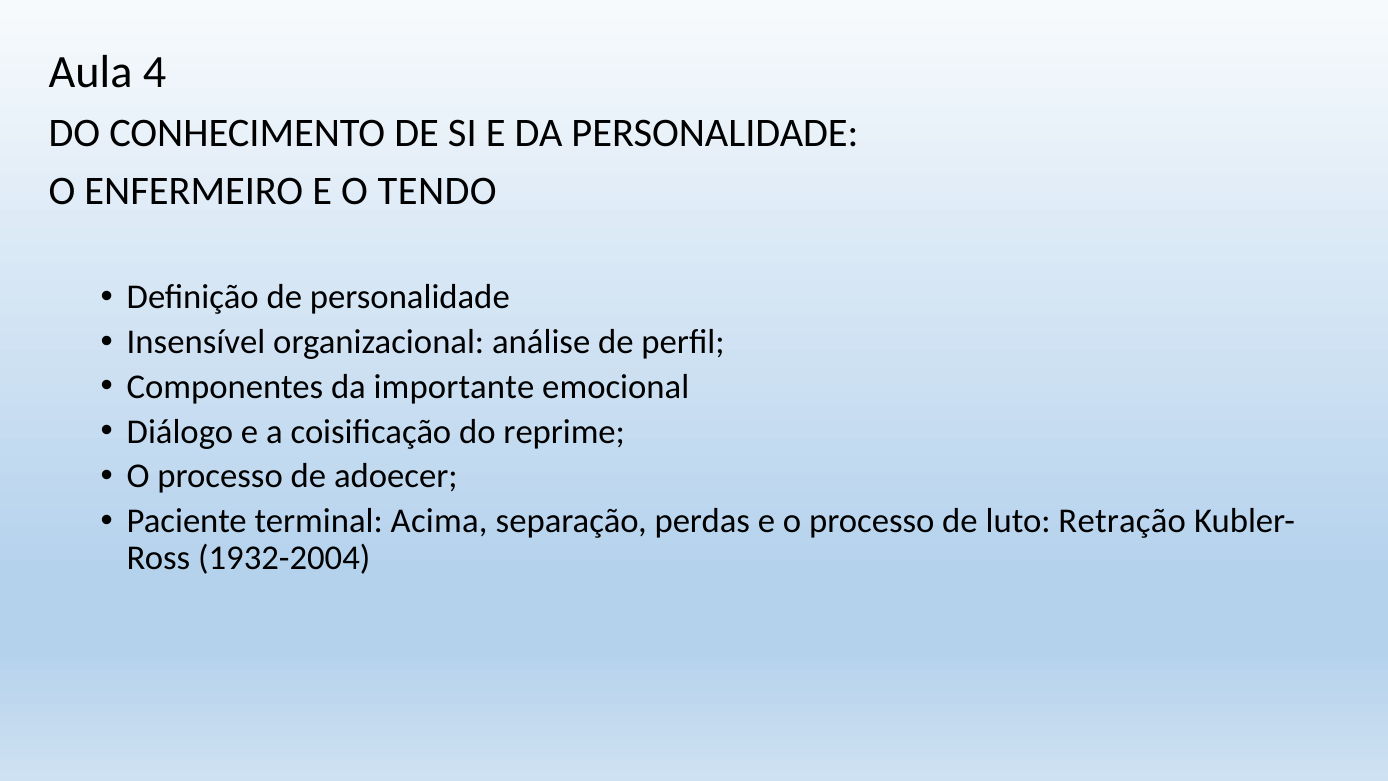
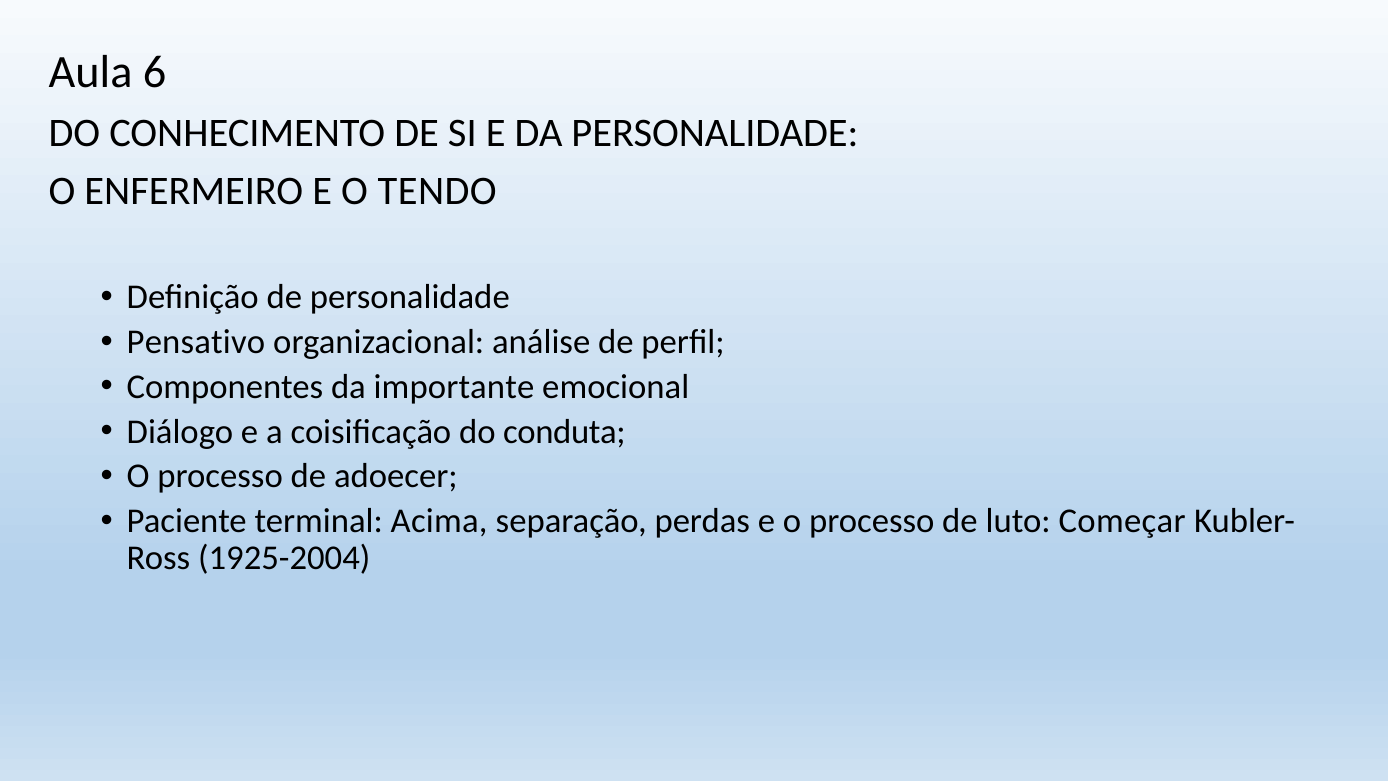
4: 4 -> 6 (155, 72)
Insensível: Insensível -> Pensativo (196, 342)
reprime: reprime -> conduta (564, 431)
Retração: Retração -> Começar (1122, 521)
1932-2004: 1932-2004 -> 1925-2004 (284, 558)
